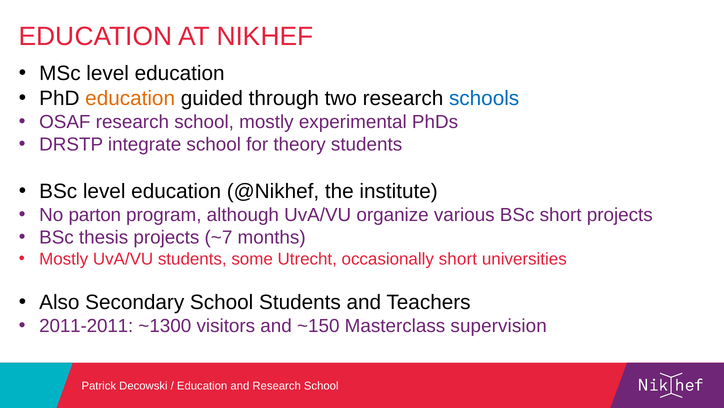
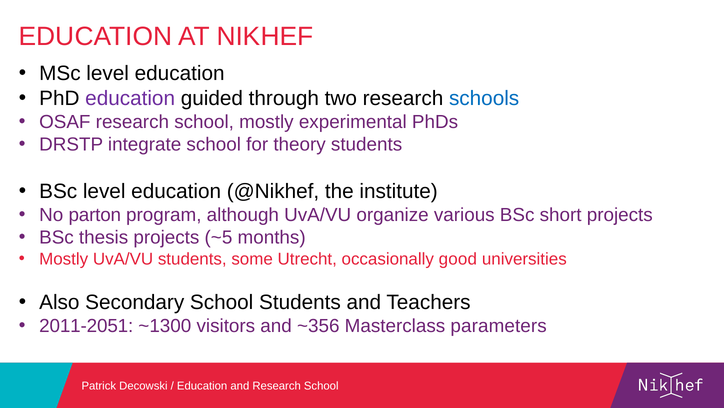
education colour: orange -> purple (130, 98)
~7: ~7 -> ~5 (218, 237)
occasionally short: short -> good (458, 259)
2011-2011: 2011-2011 -> 2011-2051 (86, 325)
~150: ~150 -> ~356 (318, 325)
supervision: supervision -> parameters (499, 325)
